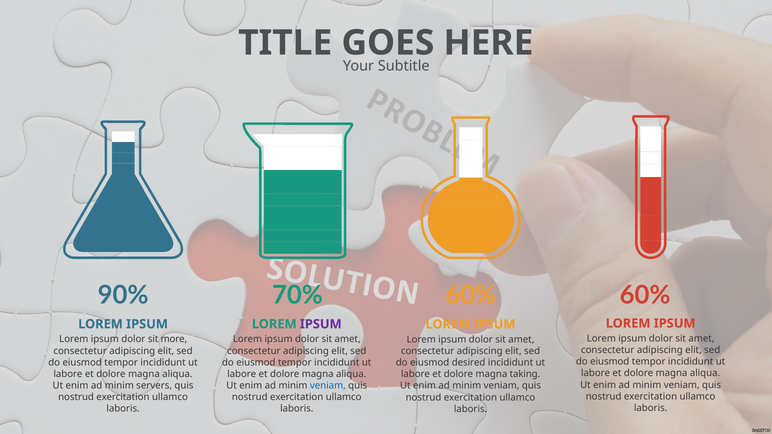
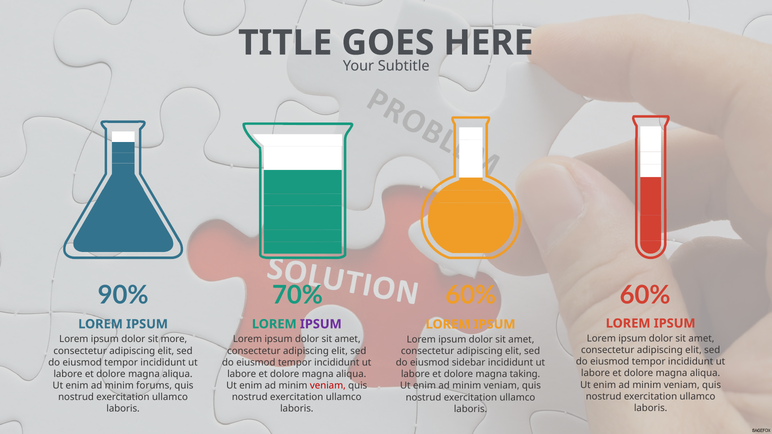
desired: desired -> sidebar (469, 363)
servers: servers -> forums (154, 386)
veniam colour: blue -> red (328, 386)
